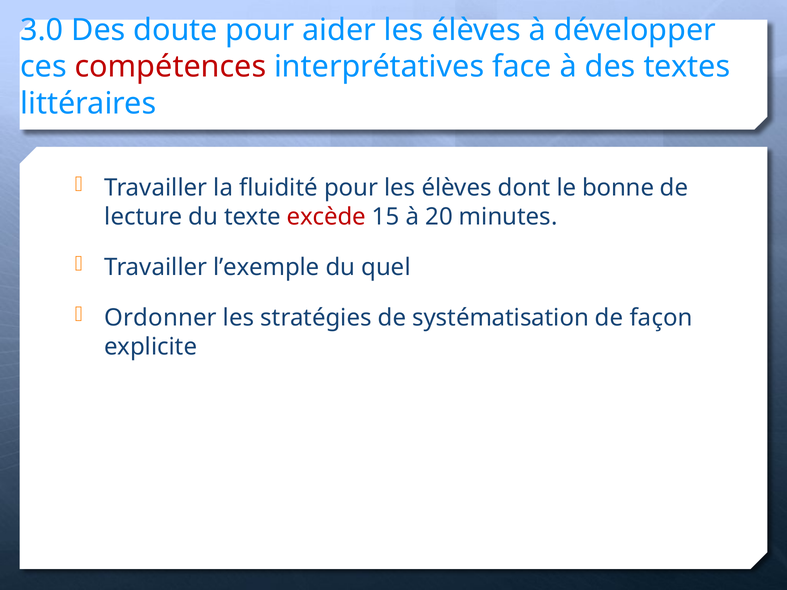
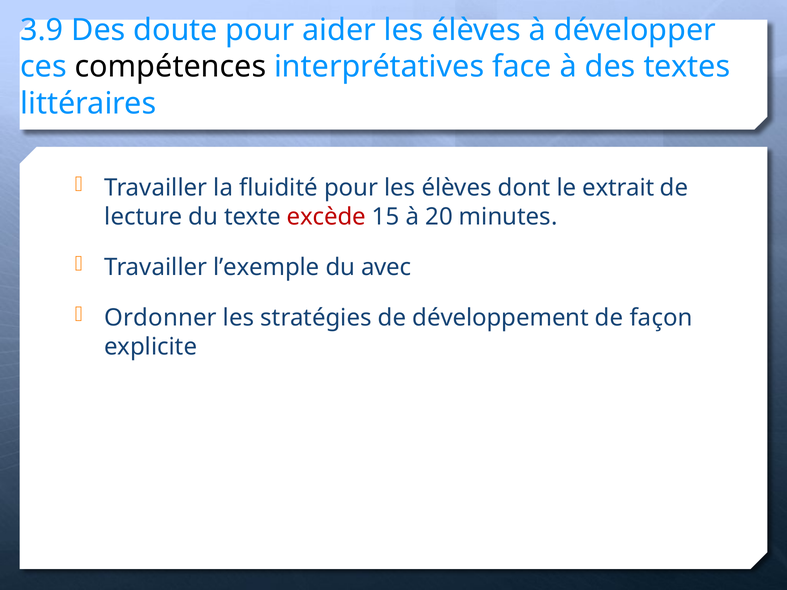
3.0: 3.0 -> 3.9 (42, 30)
compétences colour: red -> black (170, 67)
bonne: bonne -> extrait (618, 188)
quel: quel -> avec (386, 267)
systématisation: systématisation -> développement (501, 318)
